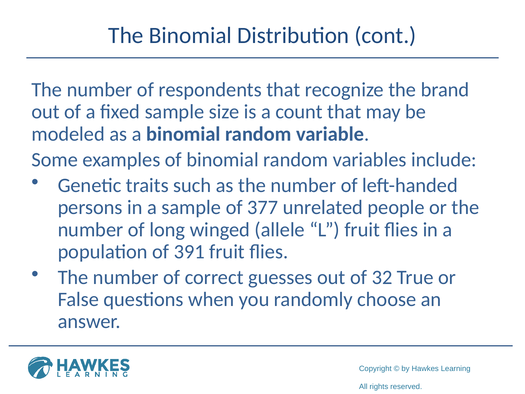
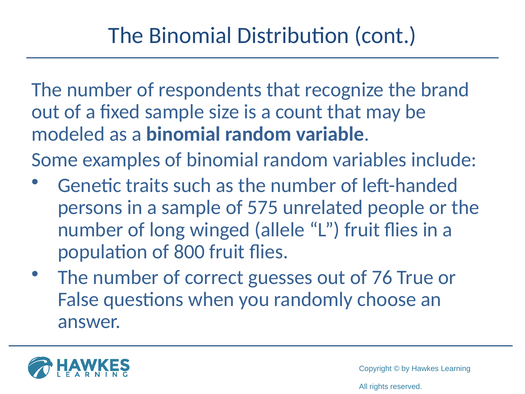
377: 377 -> 575 (263, 207)
391: 391 -> 800 (189, 252)
32: 32 -> 76 (382, 277)
